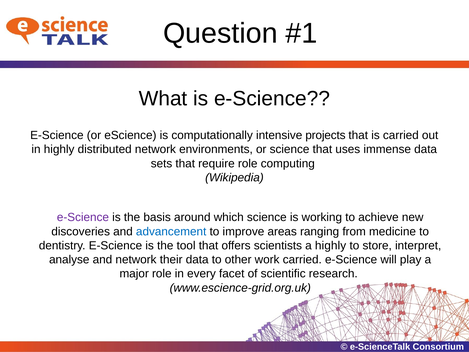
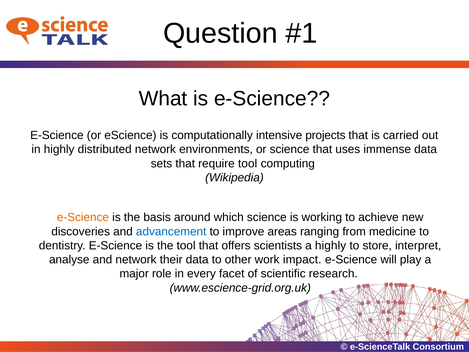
require role: role -> tool (248, 163)
e-Science colour: purple -> orange (83, 217)
work carried: carried -> impact (302, 259)
